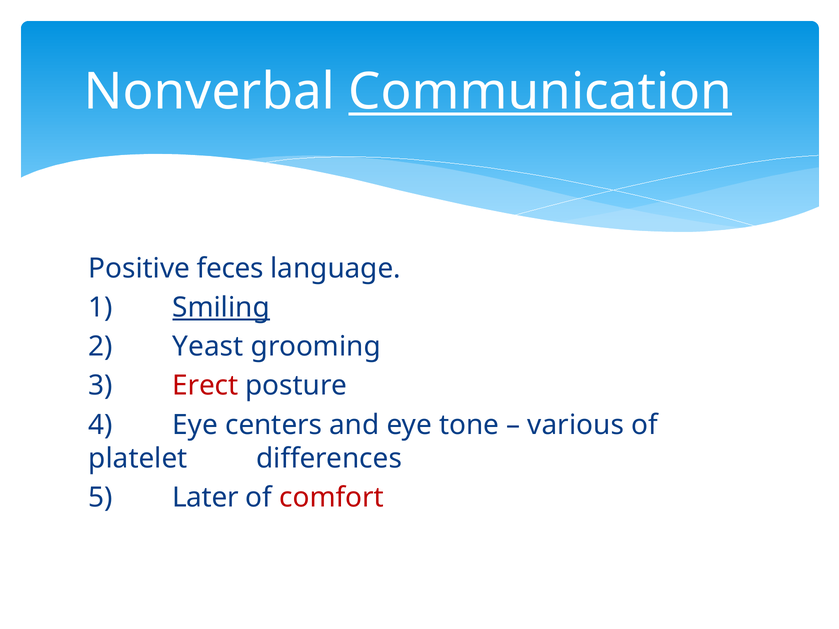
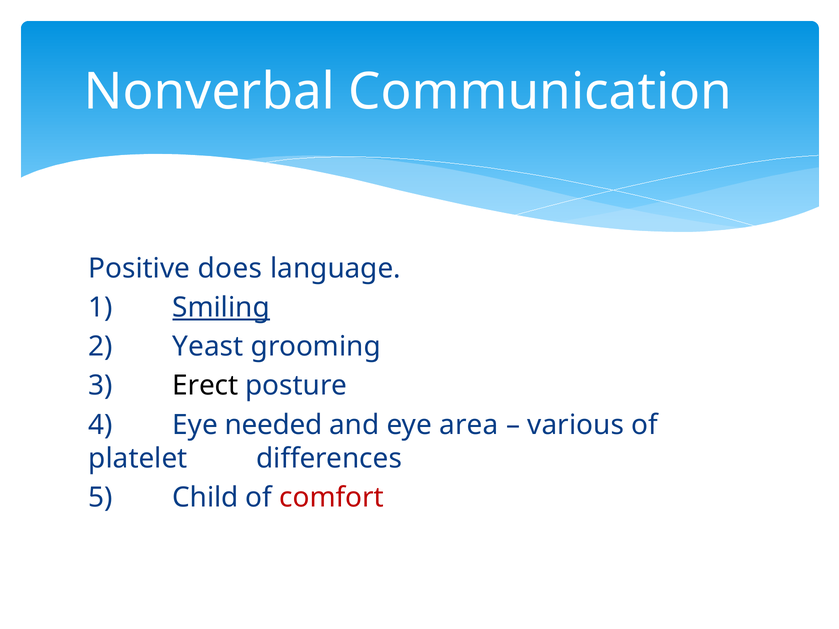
Communication underline: present -> none (540, 92)
feces: feces -> does (230, 268)
Erect colour: red -> black (205, 386)
centers: centers -> needed (274, 425)
tone: tone -> area (469, 425)
Later: Later -> Child (205, 498)
